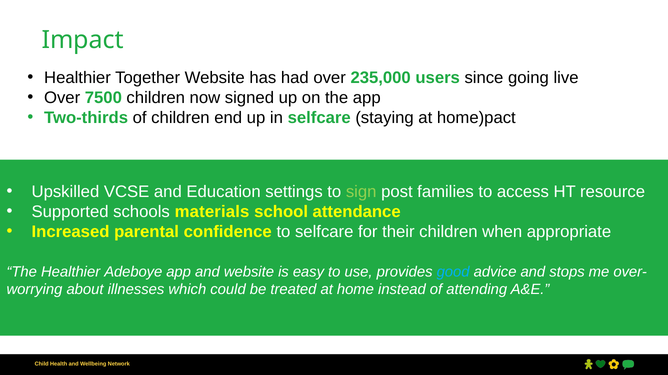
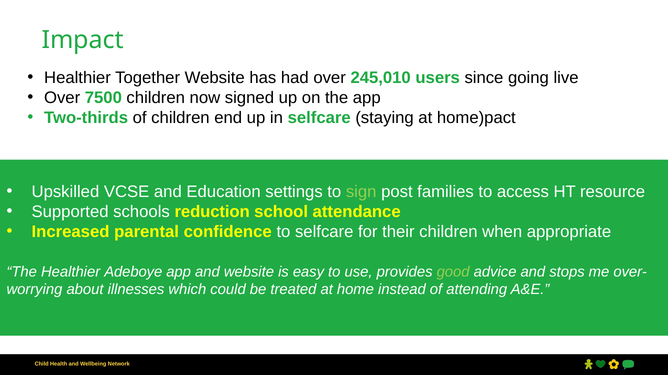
235,000: 235,000 -> 245,010 (381, 78)
materials: materials -> reduction (212, 212)
good colour: light blue -> light green (453, 272)
